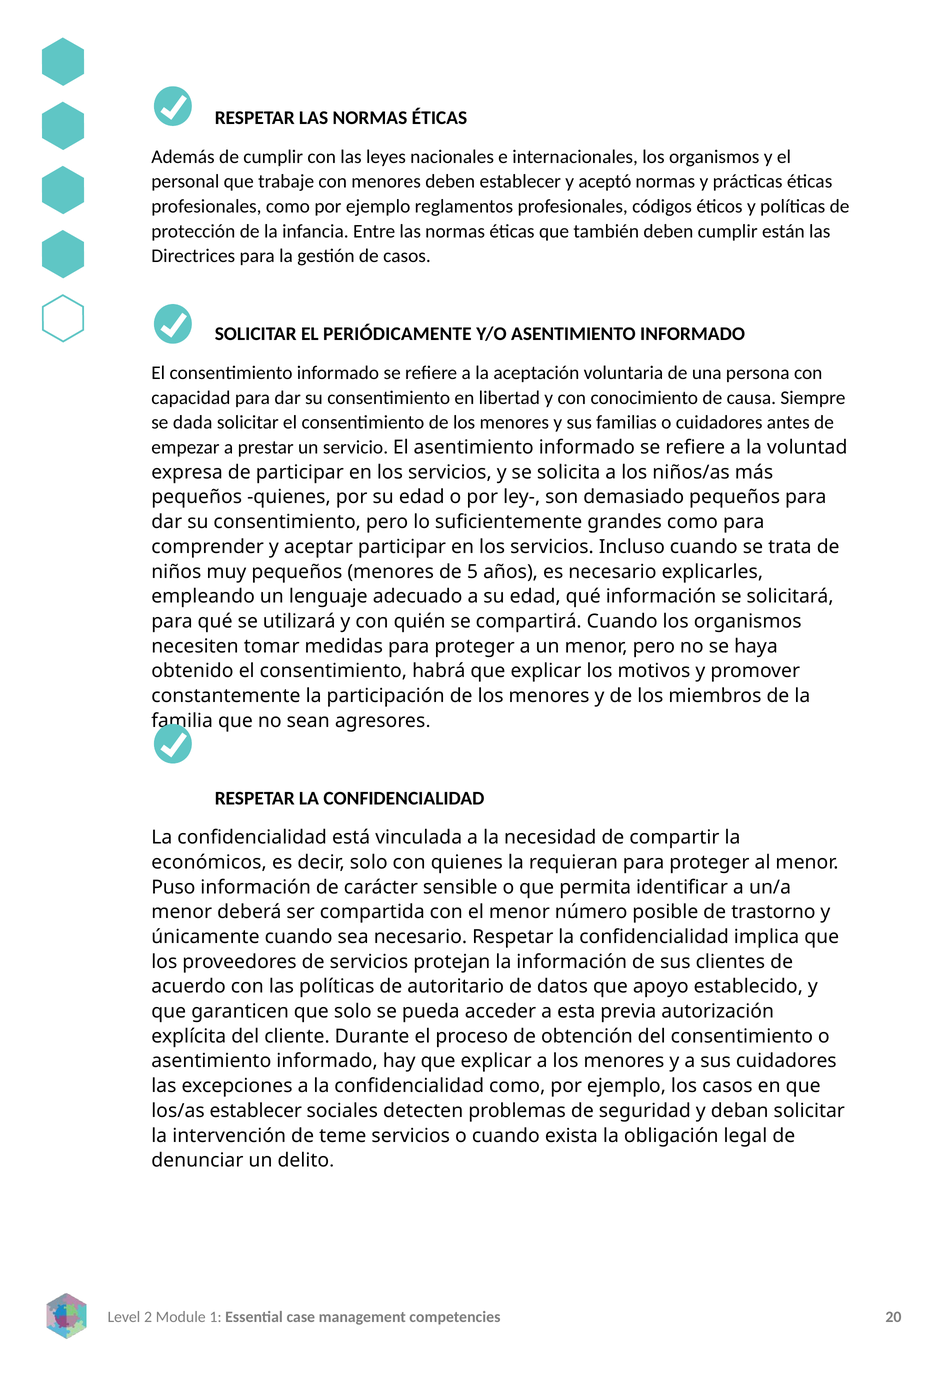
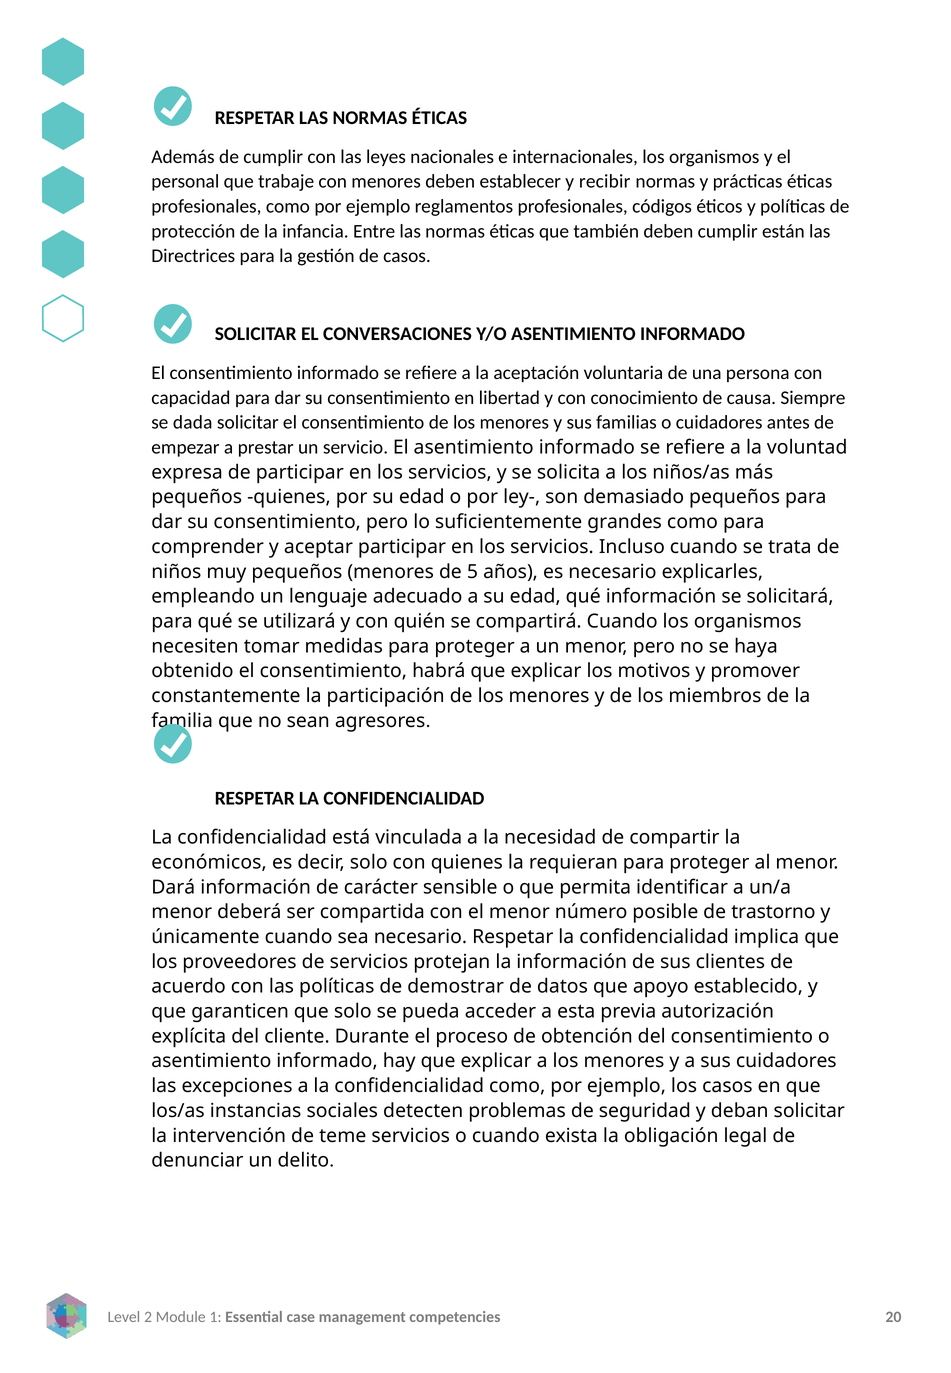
aceptó: aceptó -> recibir (605, 182)
PERIÓDICAMENTE: PERIÓDICAMENTE -> CONVERSACIONES (397, 334)
Puso: Puso -> Dará (173, 888)
autoritario: autoritario -> demostrar (456, 987)
los/as establecer: establecer -> instancias (256, 1111)
